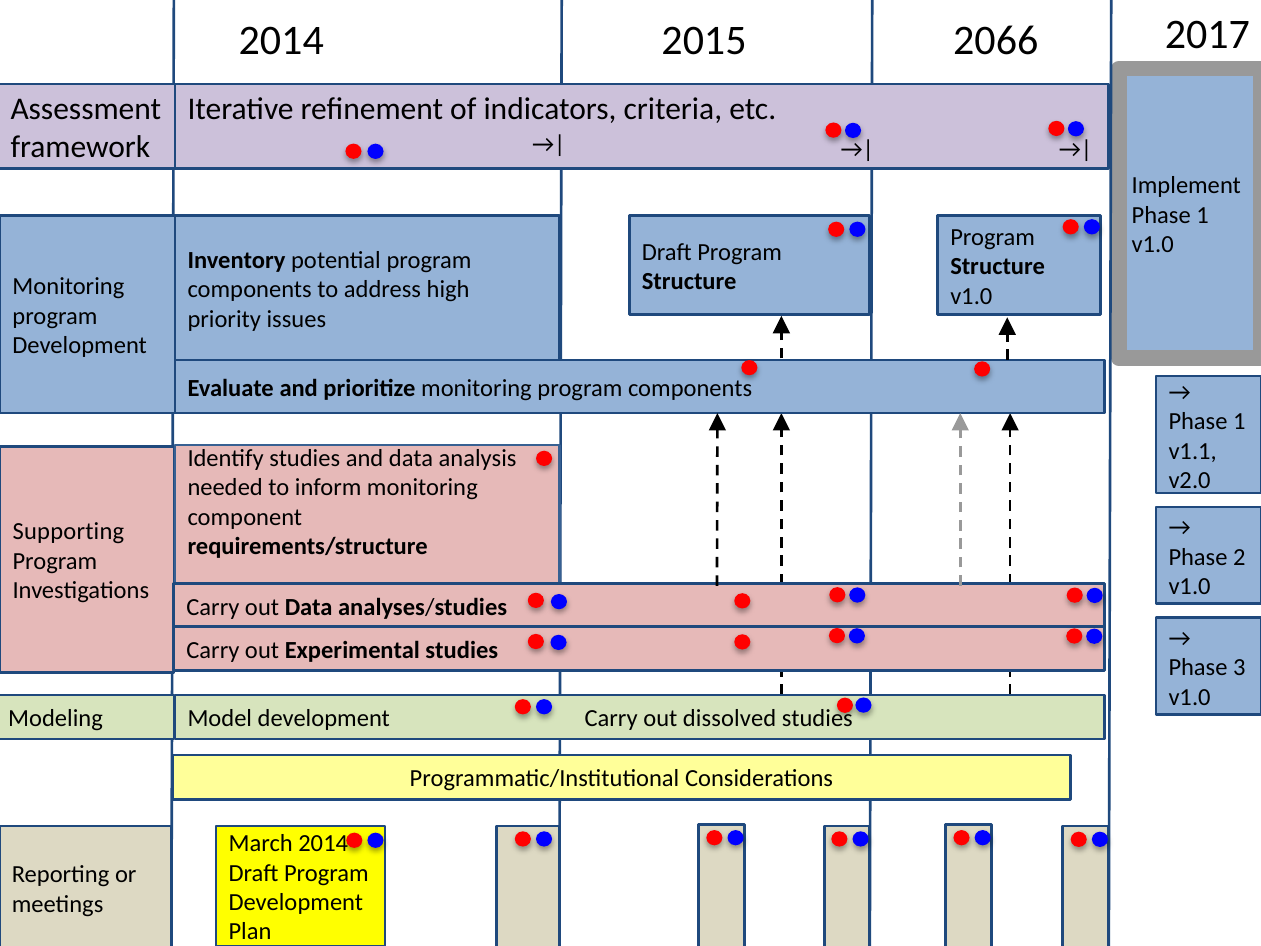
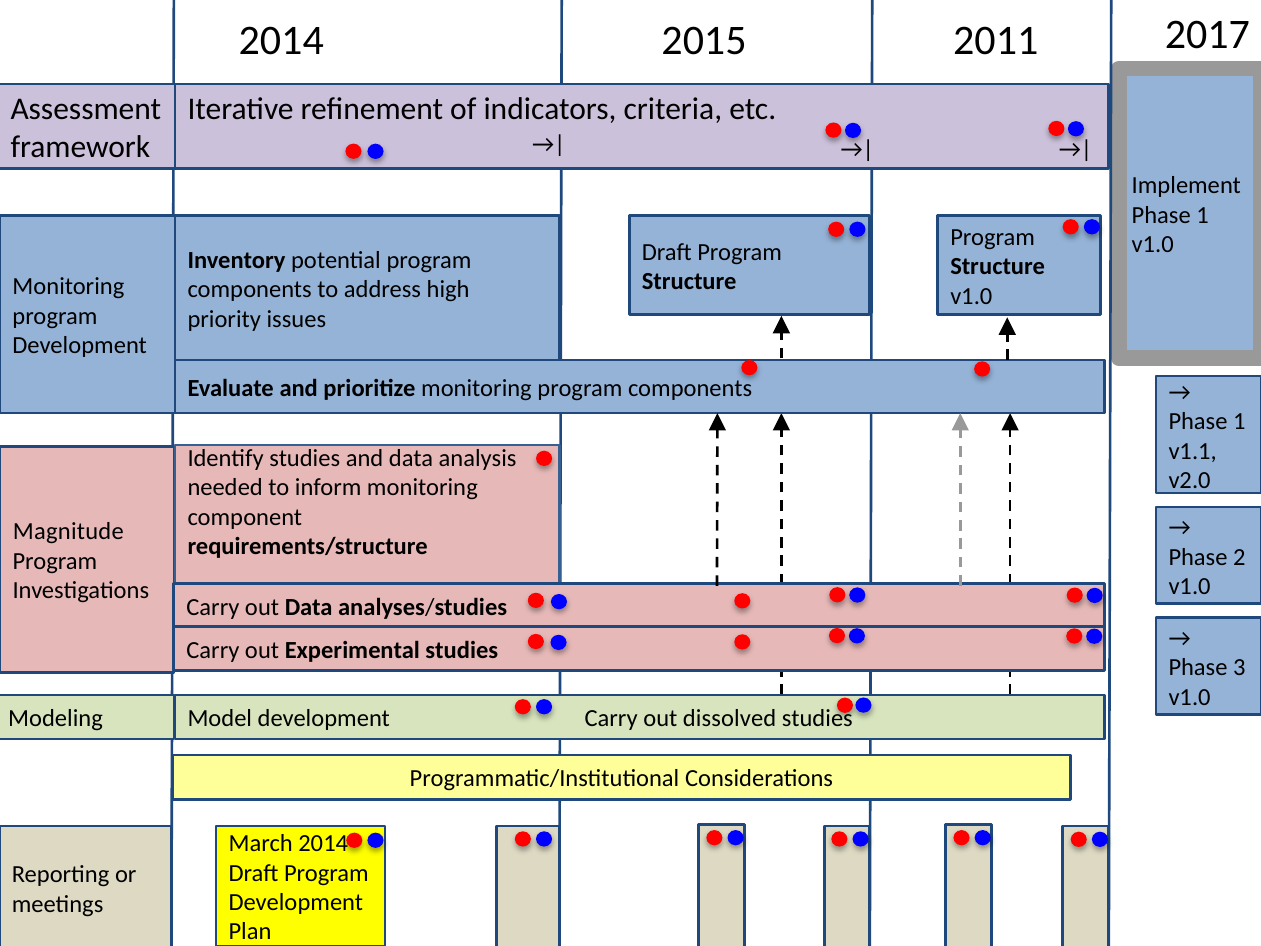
2066: 2066 -> 2011 (996, 41)
Supporting: Supporting -> Magnitude (68, 532)
